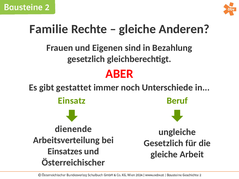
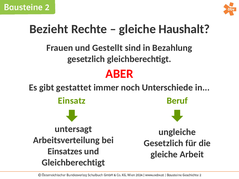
Familie: Familie -> Bezieht (49, 29)
Anderen: Anderen -> Haushalt (184, 29)
Eigenen: Eigenen -> Gestellt (107, 48)
dienende: dienende -> untersagt (73, 129)
Österreichischer: Österreichischer -> Gleichberechtigt (73, 163)
